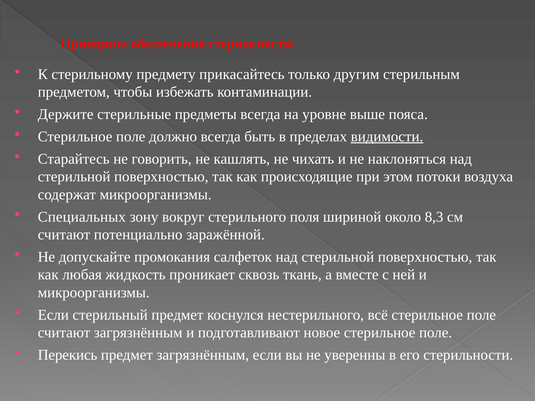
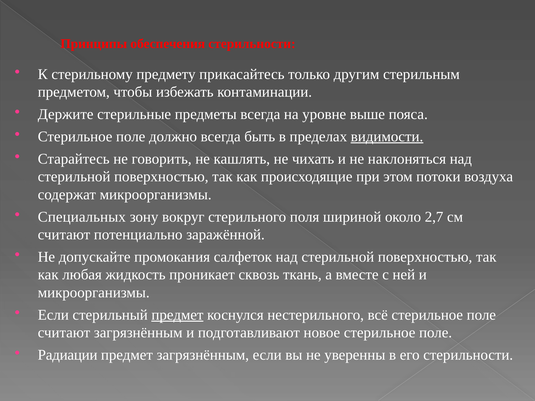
8,3: 8,3 -> 2,7 (434, 217)
предмет underline: none -> present (177, 315)
Перекись: Перекись -> Радиации (68, 355)
